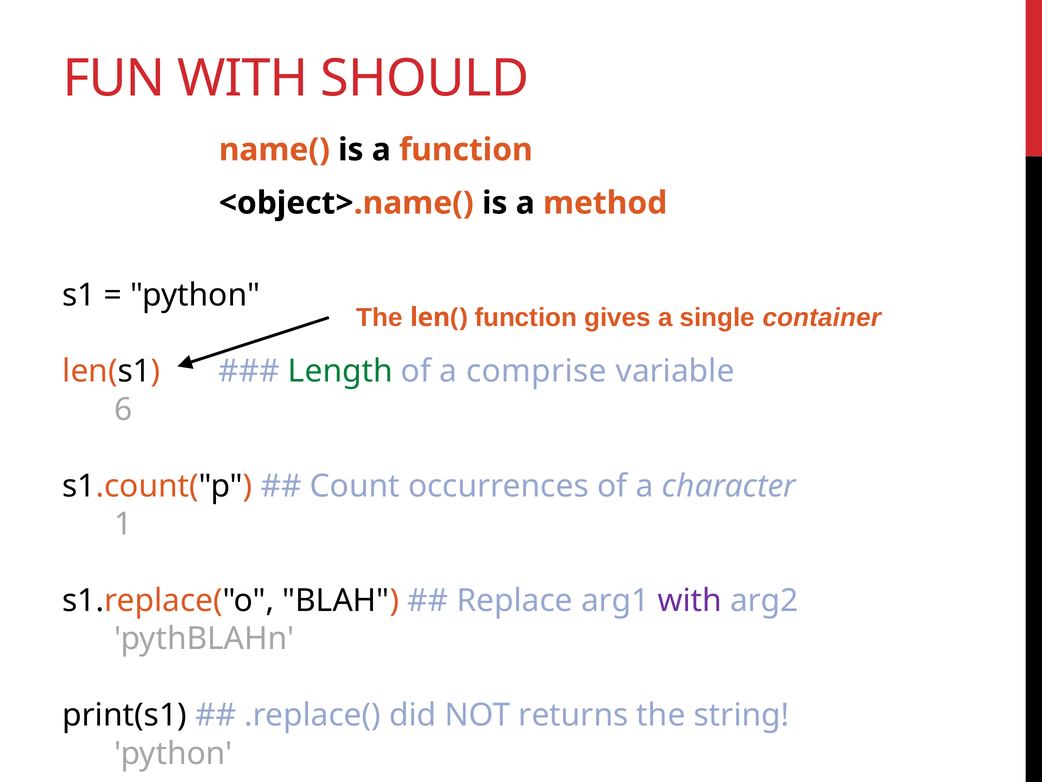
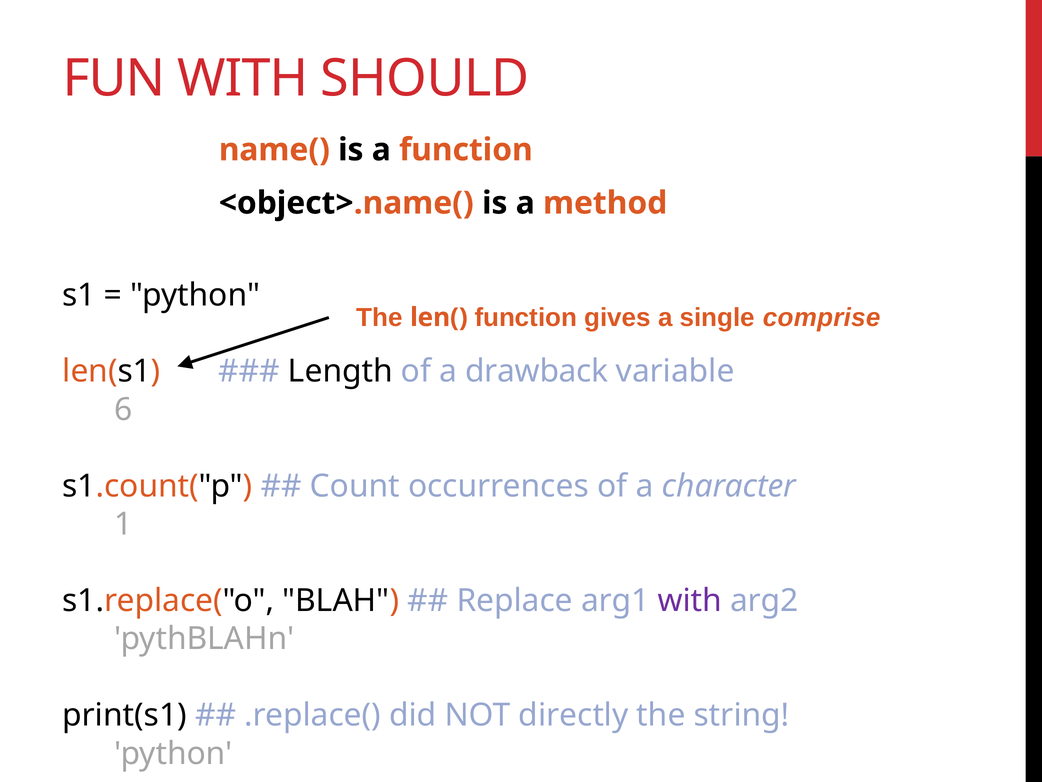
container: container -> comprise (822, 317)
Length colour: green -> black (340, 371)
comprise: comprise -> drawback (537, 371)
returns: returns -> directly (573, 715)
